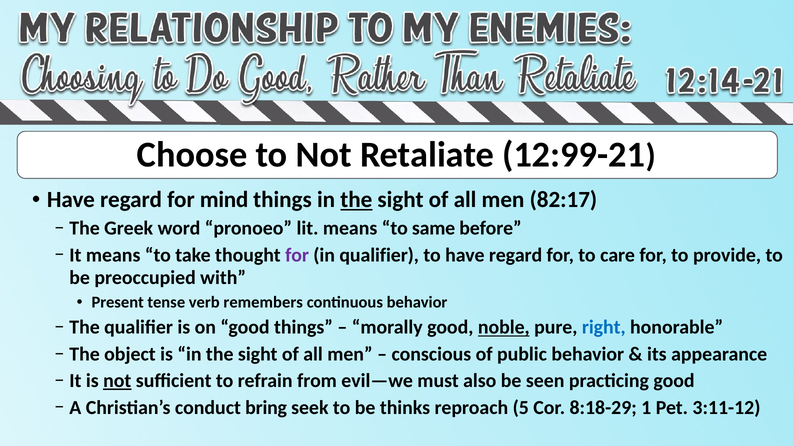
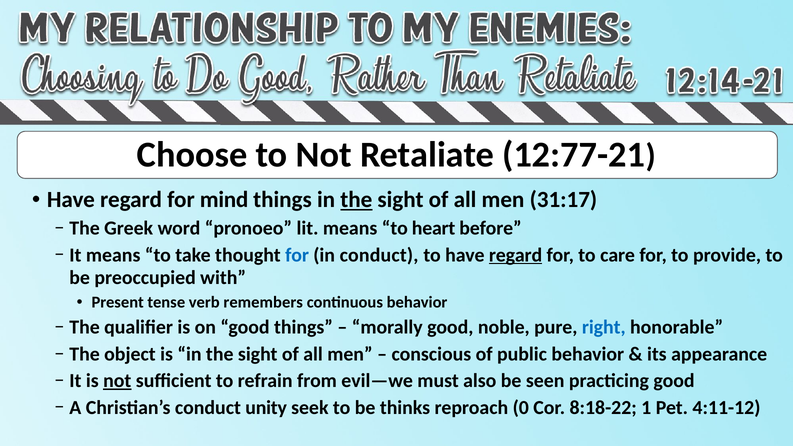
12:99-21: 12:99-21 -> 12:77-21 (574, 155)
82:17: 82:17 -> 31:17 (563, 200)
same: same -> heart (434, 228)
for colour: purple -> blue (297, 255)
in qualifier: qualifier -> conduct (379, 255)
regard underline: none -> present (516, 255)
noble underline: present -> none (504, 327)
bring: bring -> unity (266, 408)
5: 5 -> 0 (521, 408)
8:18-29: 8:18-29 -> 8:18-22 (603, 408)
3:11-12: 3:11-12 -> 4:11-12 (726, 408)
